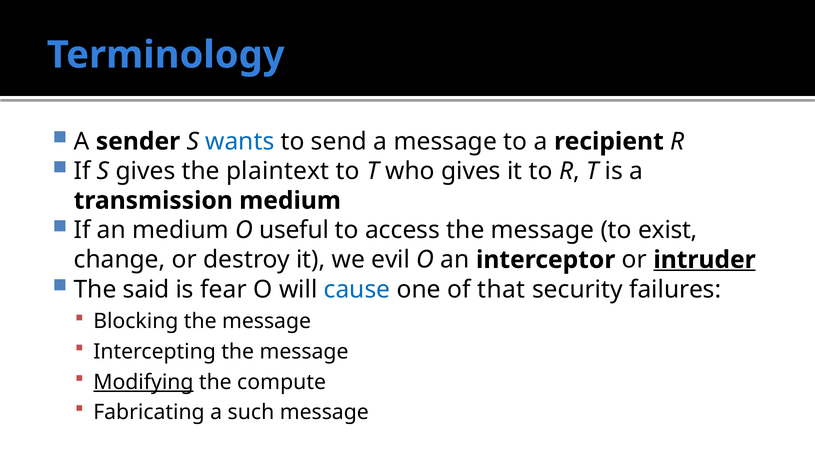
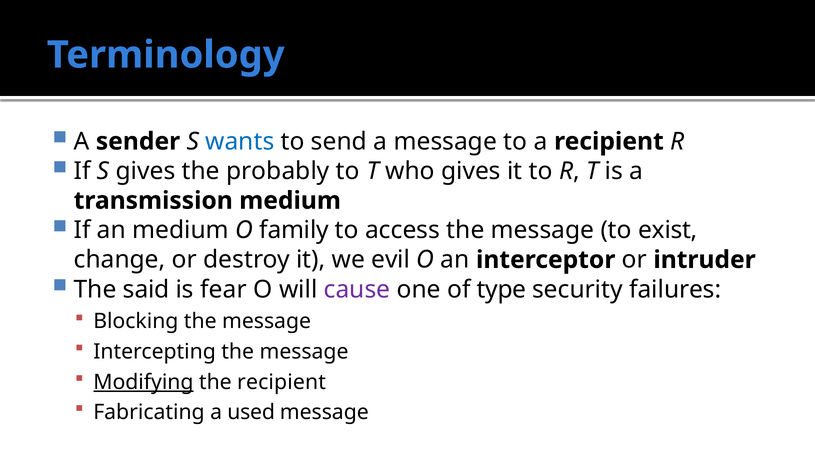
plaintext: plaintext -> probably (278, 171)
useful: useful -> family (294, 230)
intruder underline: present -> none (705, 259)
cause colour: blue -> purple (357, 289)
that: that -> type (501, 289)
the compute: compute -> recipient (282, 382)
such: such -> used (251, 412)
